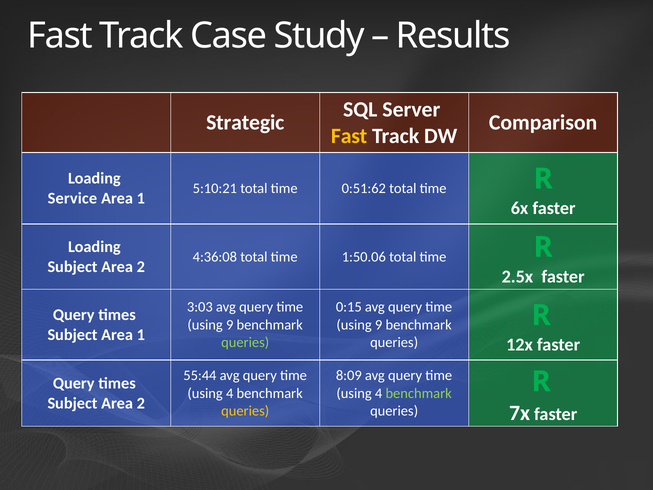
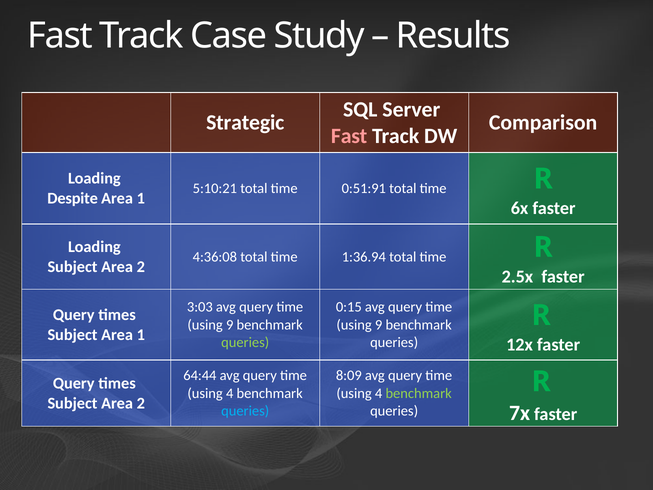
Fast colour: yellow -> pink (349, 136)
0:51:62: 0:51:62 -> 0:51:91 (364, 188)
Service: Service -> Despite (73, 198)
1:50.06: 1:50.06 -> 1:36.94 (364, 257)
55:44: 55:44 -> 64:44 (200, 375)
queries colour: yellow -> light blue (245, 411)
